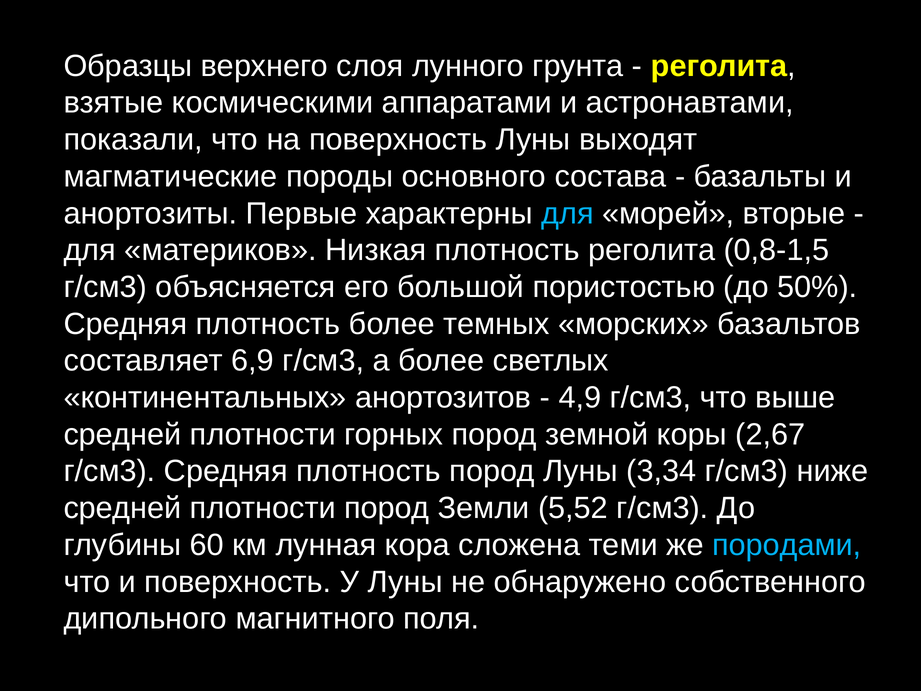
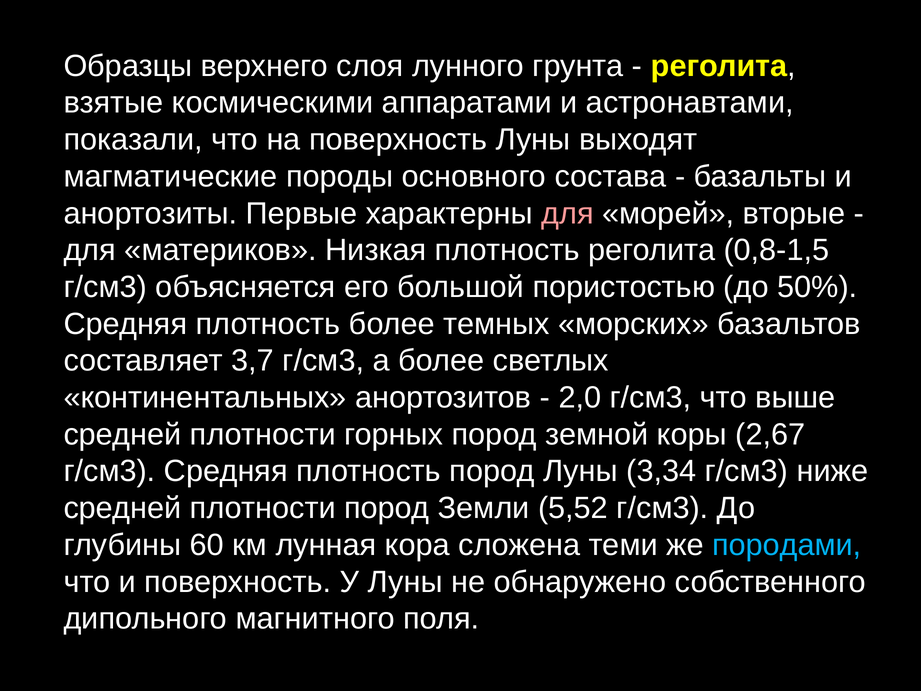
для colour: light blue -> pink (567, 213)
6,9: 6,9 -> 3,7 (253, 361)
4,9: 4,9 -> 2,0 (580, 397)
